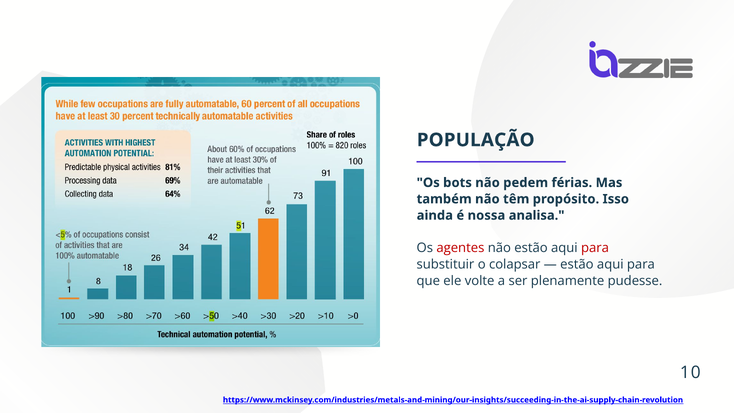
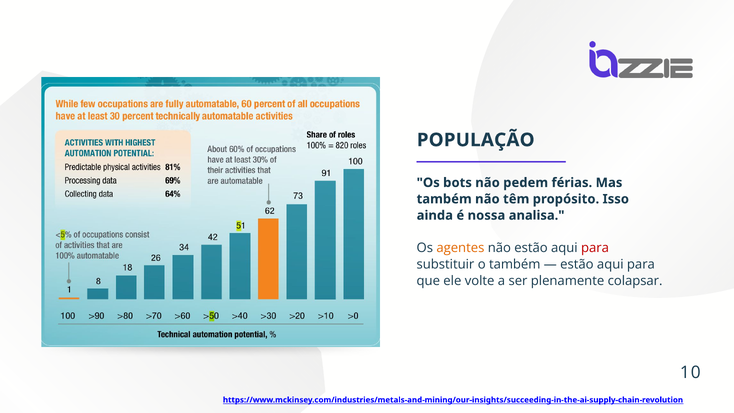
agentes colour: red -> orange (460, 248)
o colapsar: colapsar -> também (515, 264)
pudesse: pudesse -> colapsar (635, 281)
